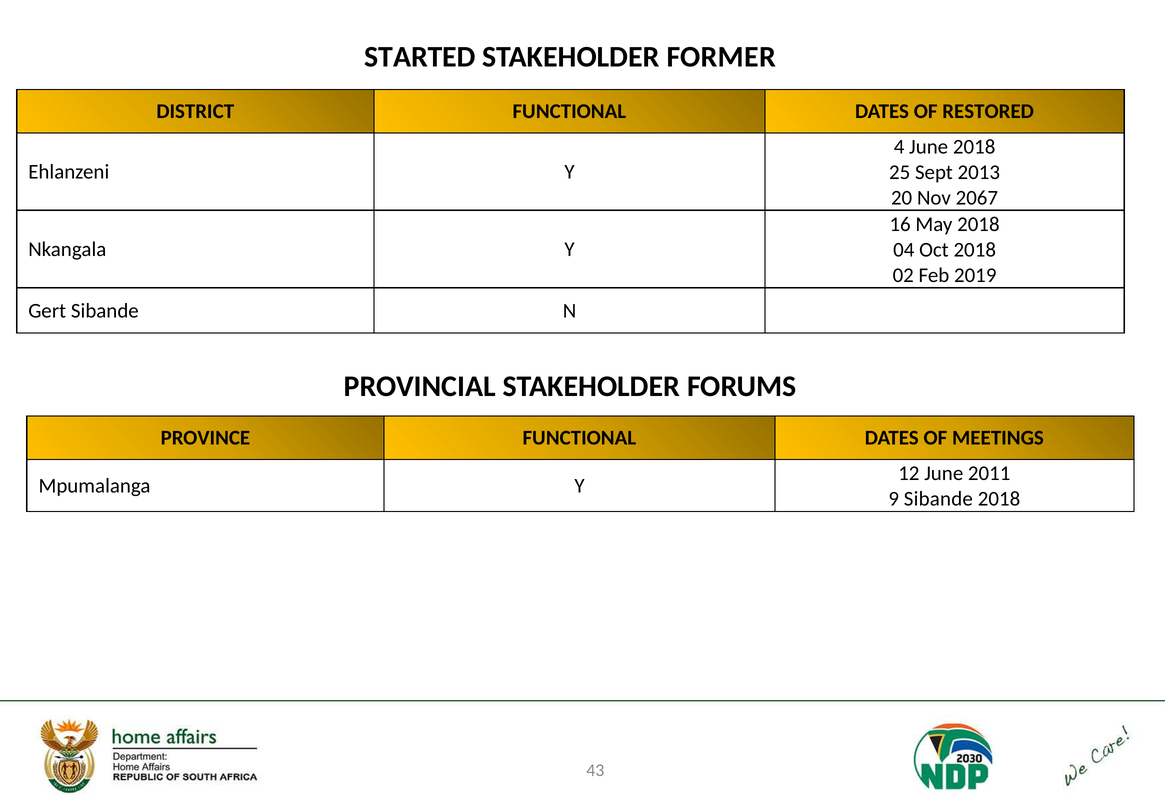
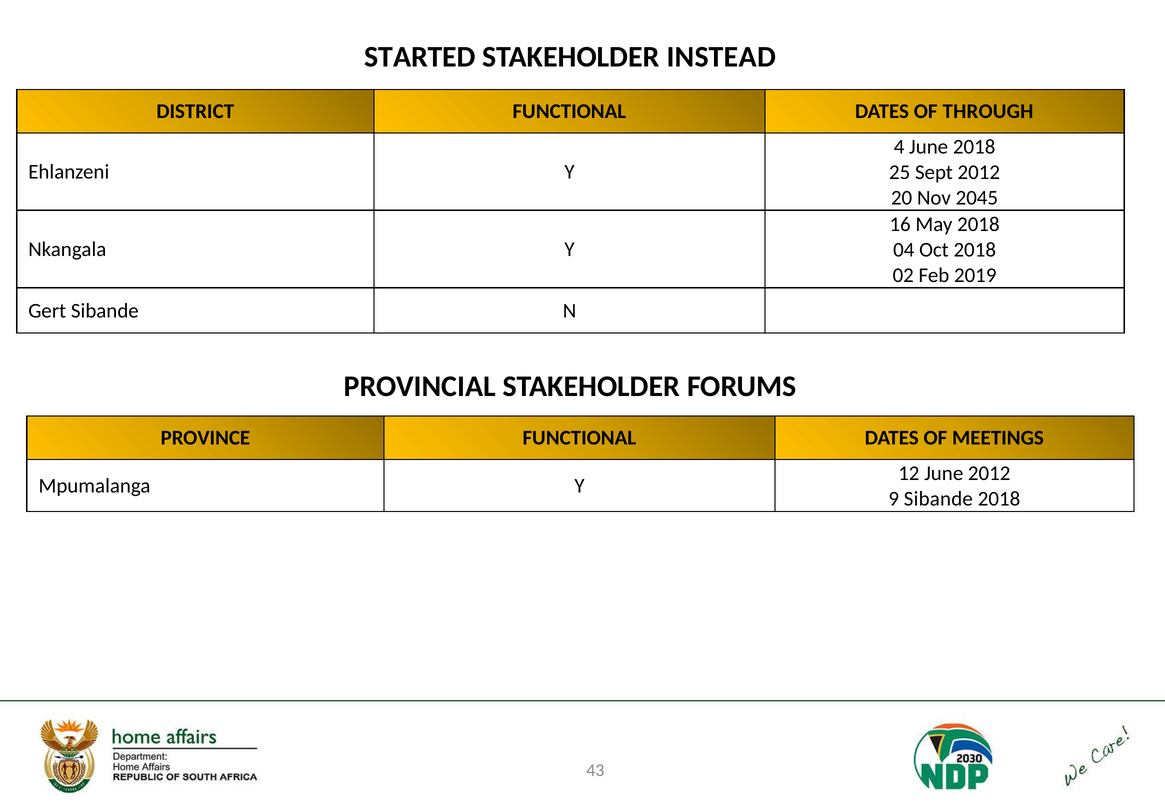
FORMER: FORMER -> INSTEAD (721, 57)
RESTORED: RESTORED -> THROUGH (988, 111)
Sept 2013: 2013 -> 2012 (979, 172)
2067: 2067 -> 2045 (977, 198)
June 2011: 2011 -> 2012 (989, 473)
